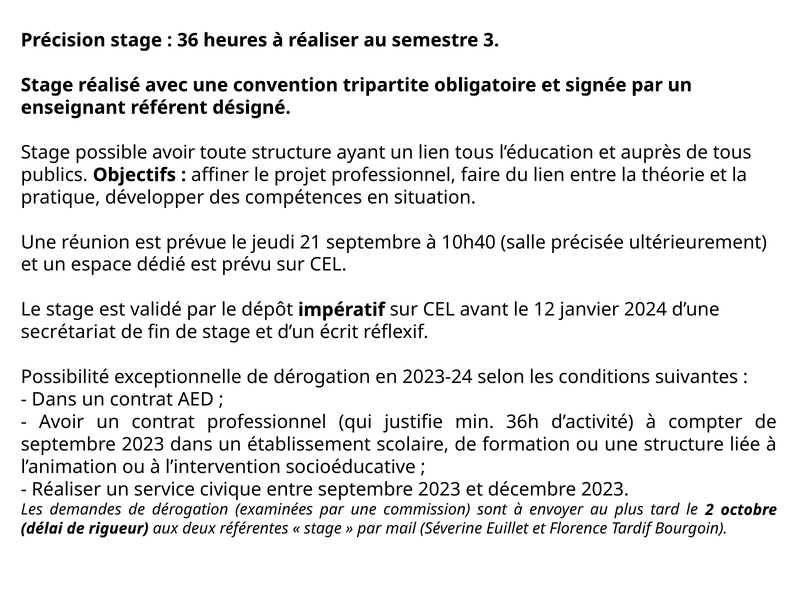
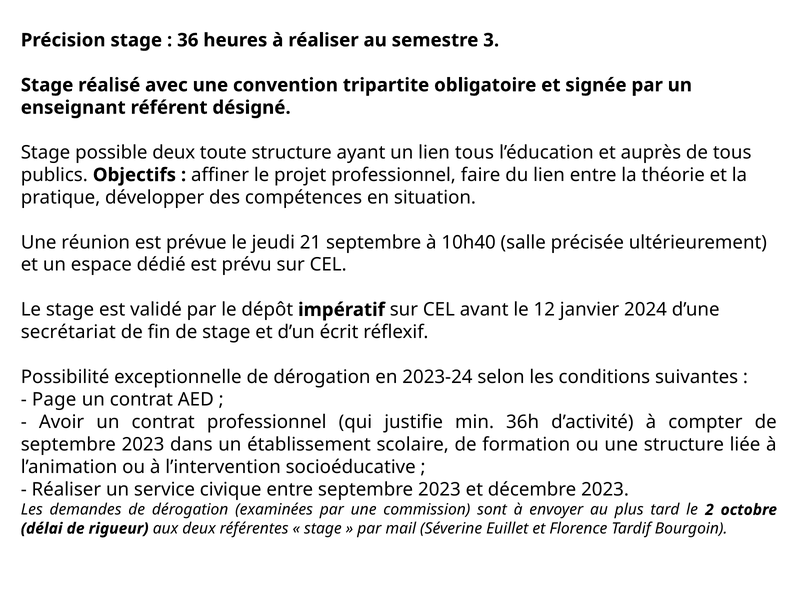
possible avoir: avoir -> deux (174, 152)
Dans: Dans -> Page (54, 399)
